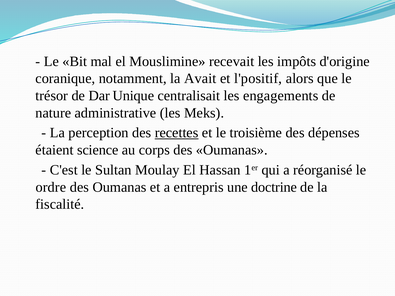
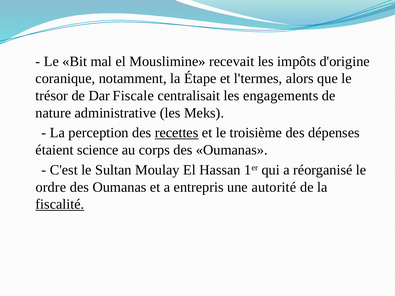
Avait: Avait -> Étape (200, 79)
l'positif: l'positif -> l'termes (258, 79)
Unique: Unique -> Fiscale (133, 96)
doctrine: doctrine -> autorité (274, 187)
fiscalité underline: none -> present (60, 204)
